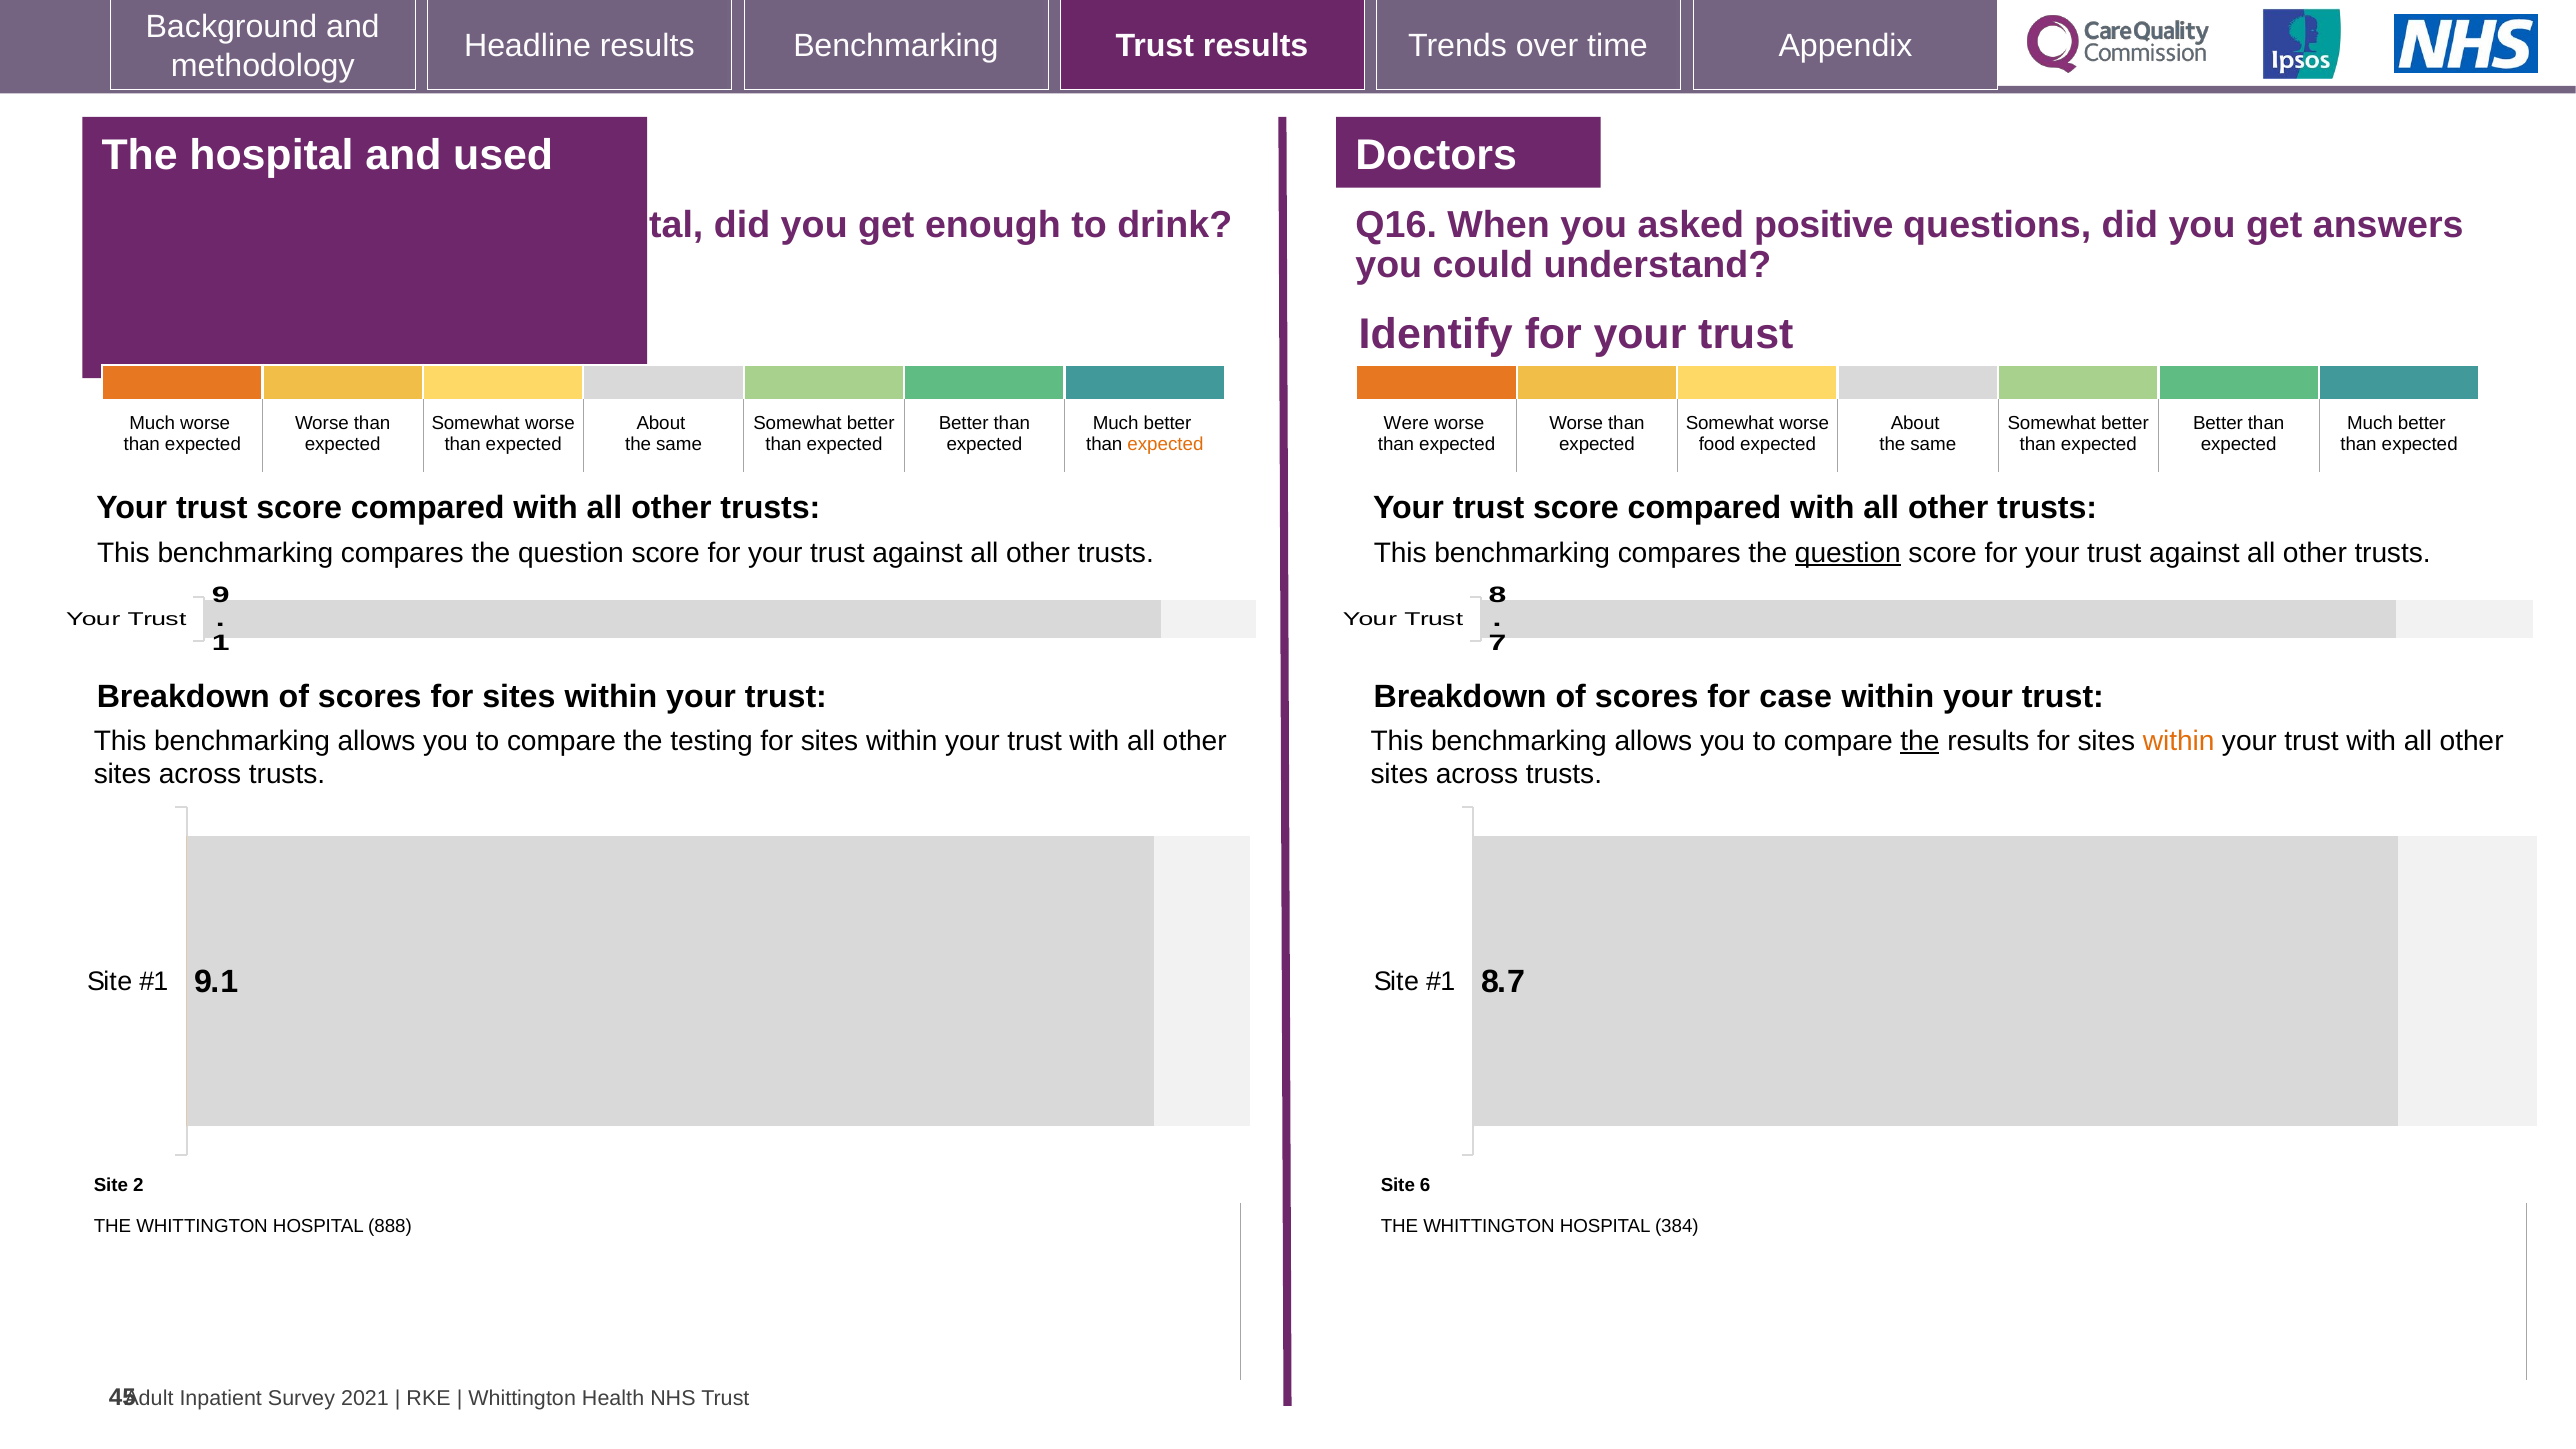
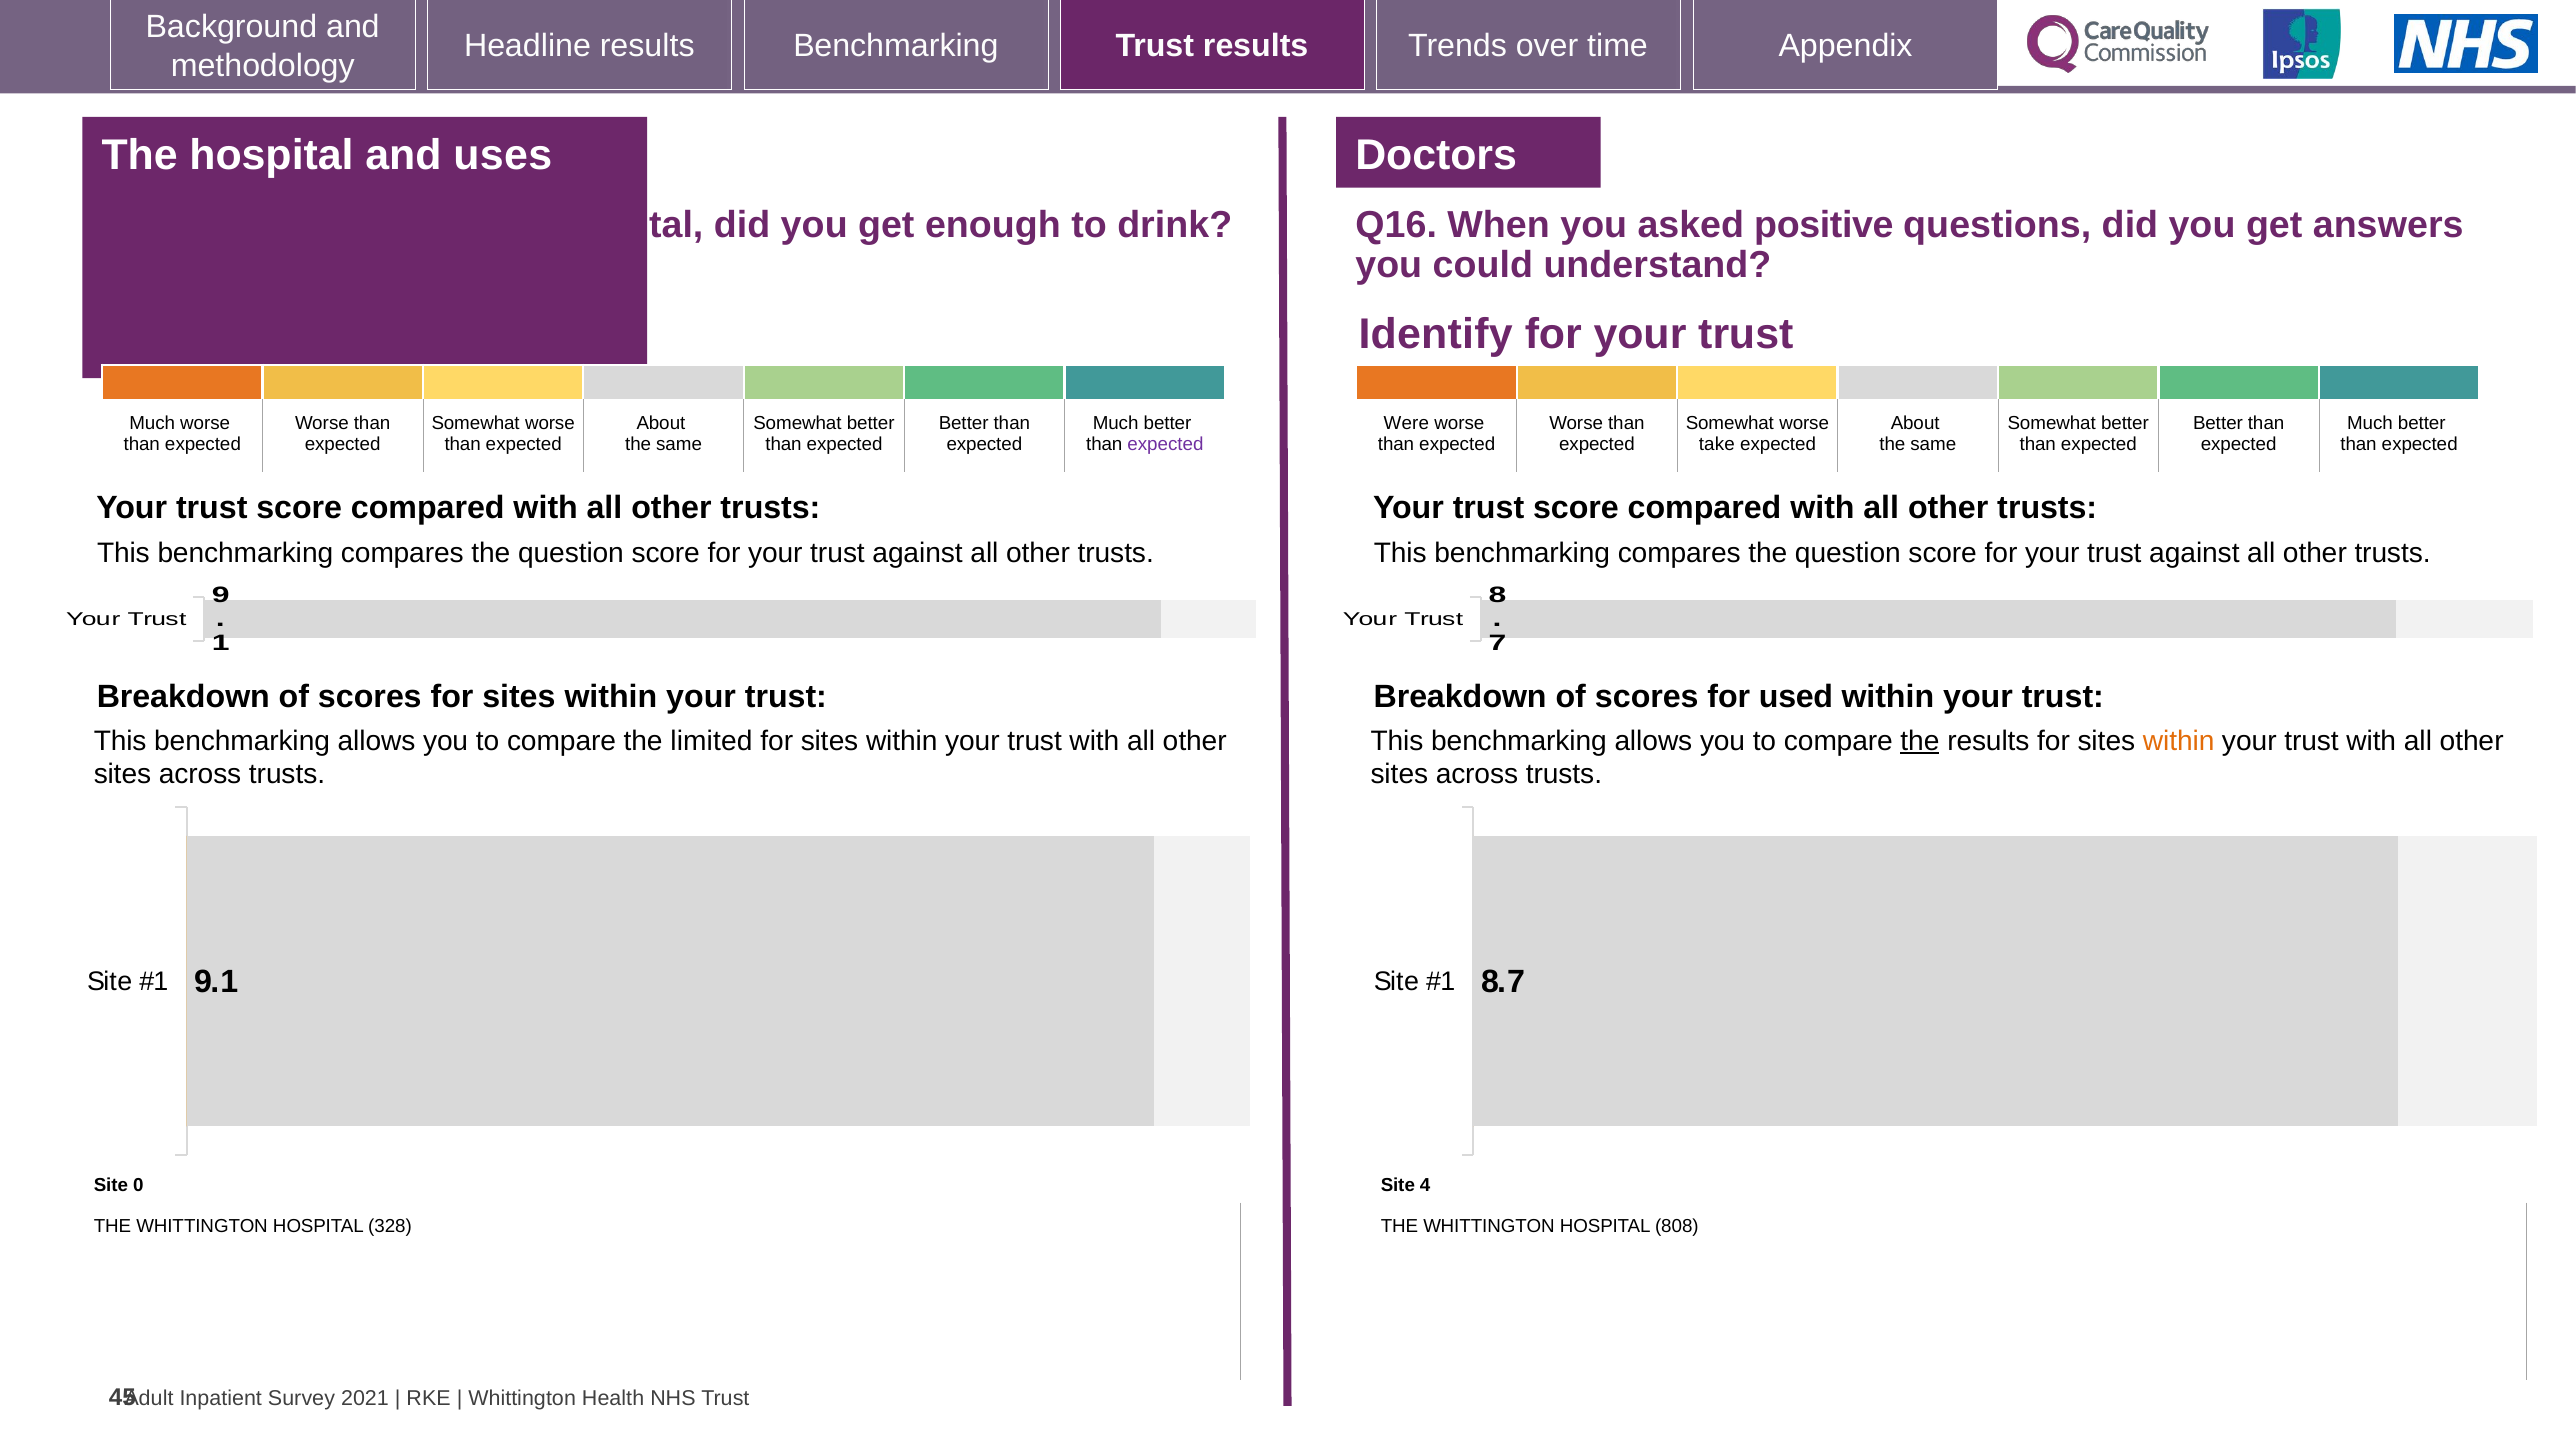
used: used -> uses (503, 155)
expected colour: orange -> purple (1165, 444)
food: food -> take (1717, 444)
question underline: present -> none (1848, 553)
case: case -> used (1796, 697)
testing: testing -> limited (711, 741)
2: 2 -> 0 (138, 1185)
6: 6 -> 4 (1425, 1185)
888: 888 -> 328 (390, 1227)
384: 384 -> 808 (1677, 1227)
